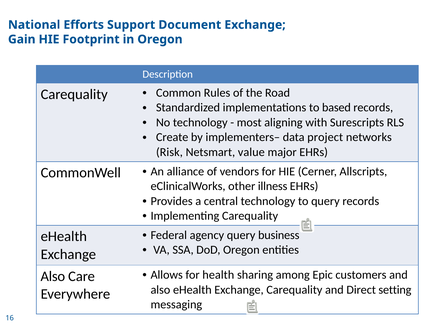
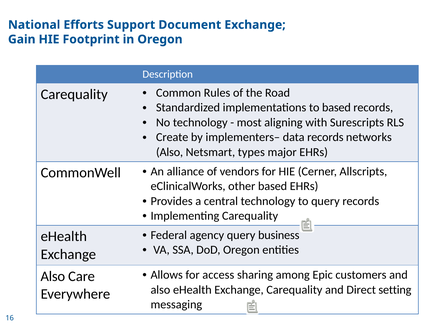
data project: project -> records (325, 137)
Risk: Risk -> Also (170, 152)
value: value -> types (251, 152)
other illness: illness -> based (273, 186)
health: health -> access (218, 275)
